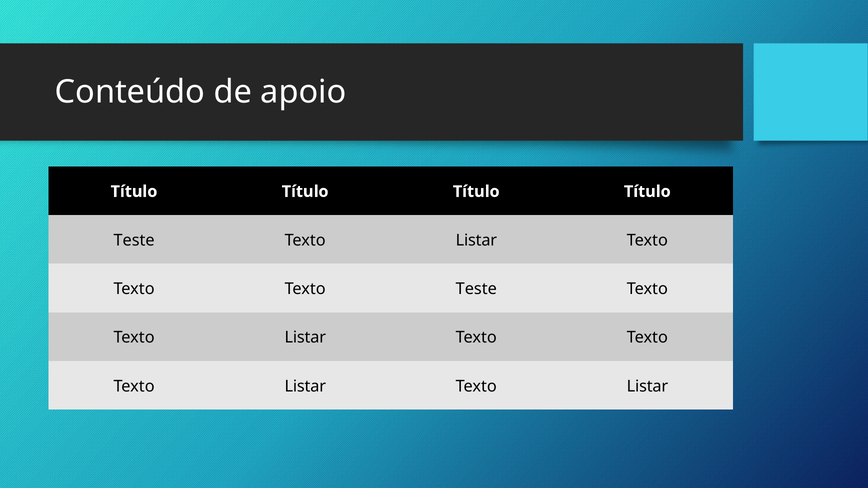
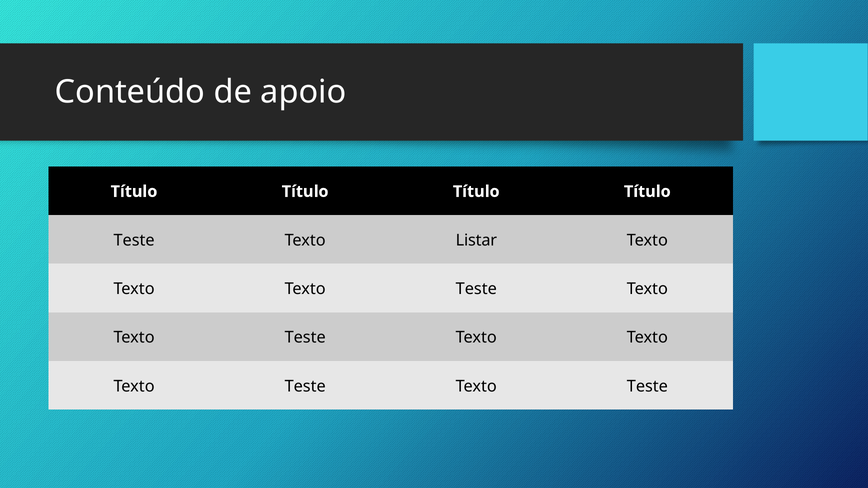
Listar: Listar -> Teste (305, 338)
Listar: Listar -> Teste (305, 386)
Listar: Listar -> Teste (647, 386)
